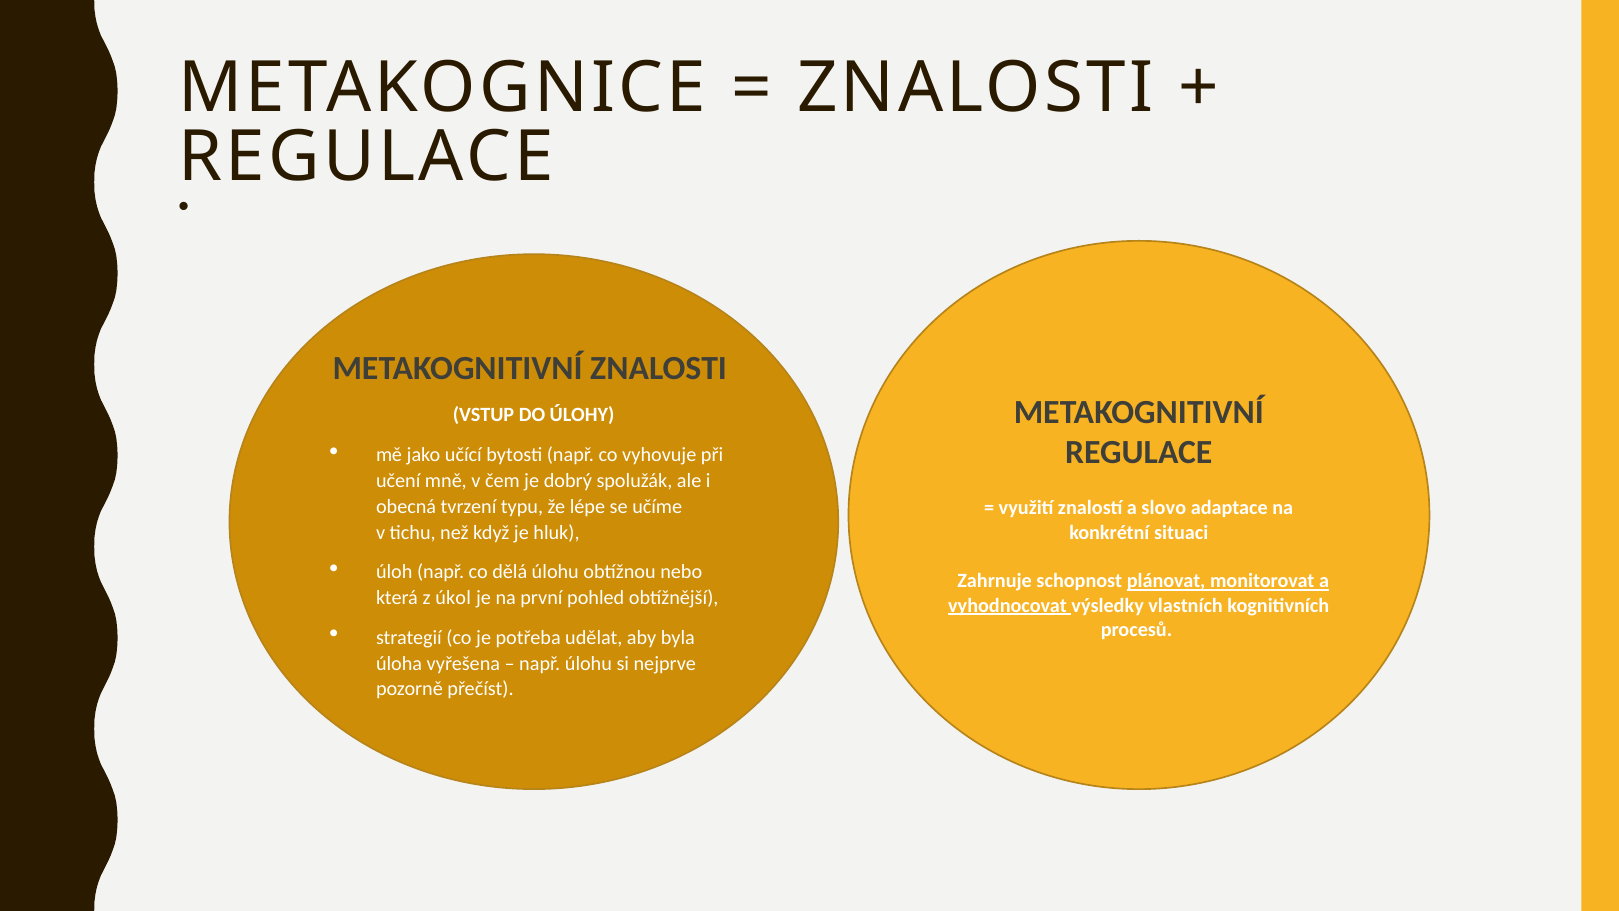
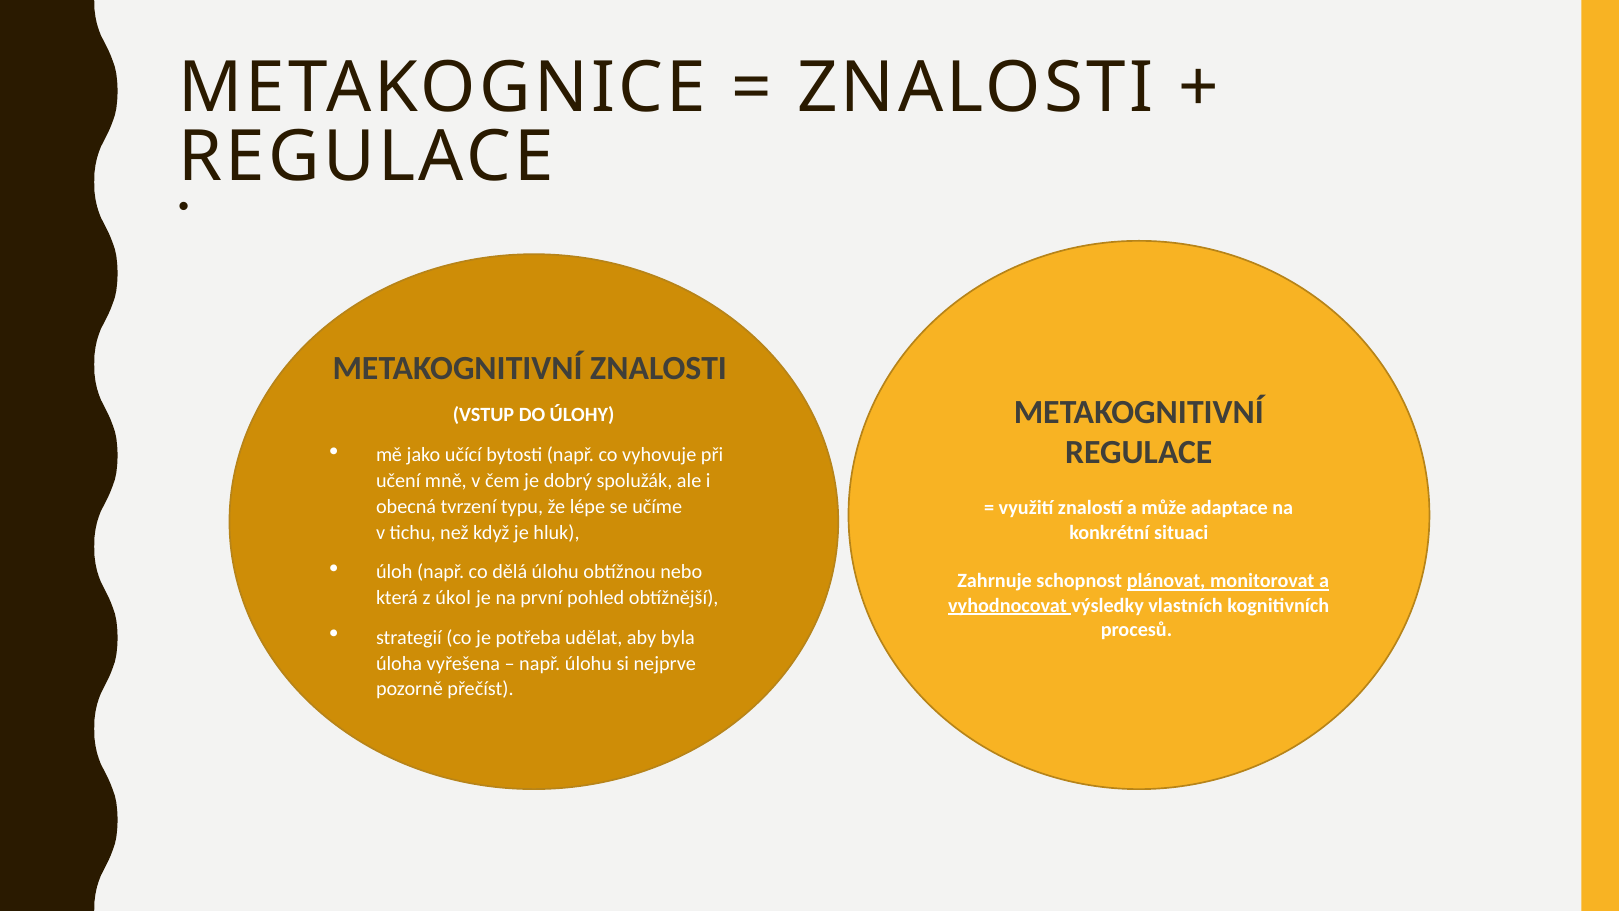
slovo: slovo -> může (1164, 508)
